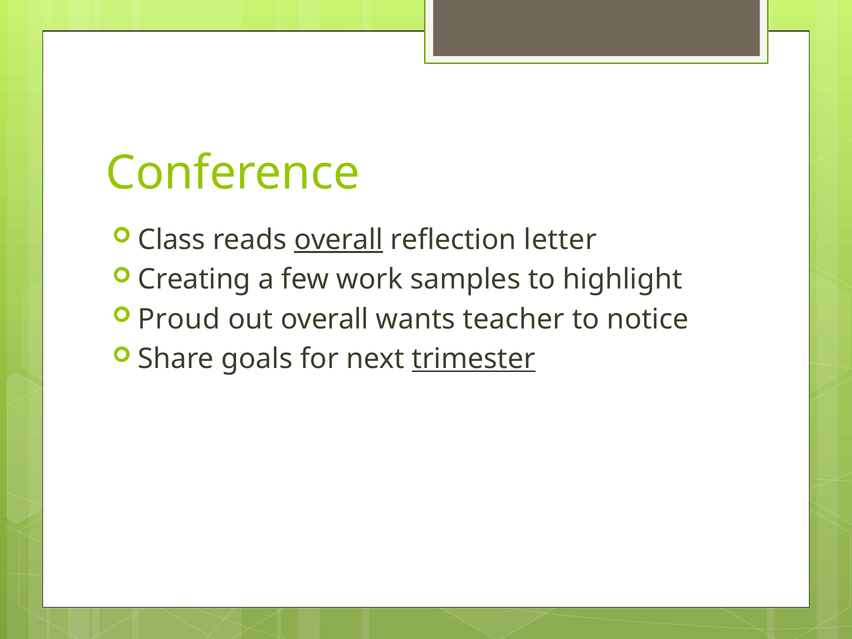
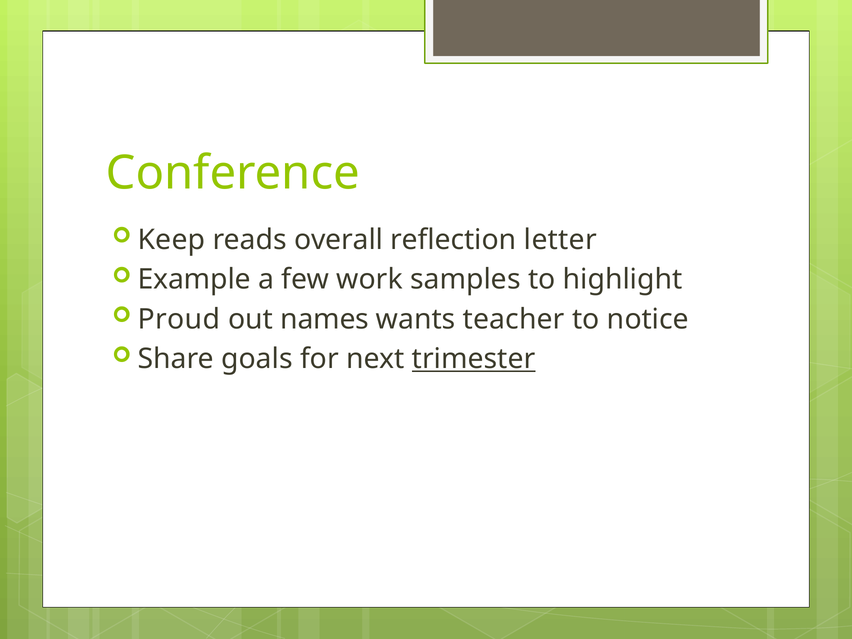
Class: Class -> Keep (171, 240)
overall underline: present -> none (339, 240)
Creating: Creating -> Example (194, 280)
out overall: overall -> names (325, 319)
